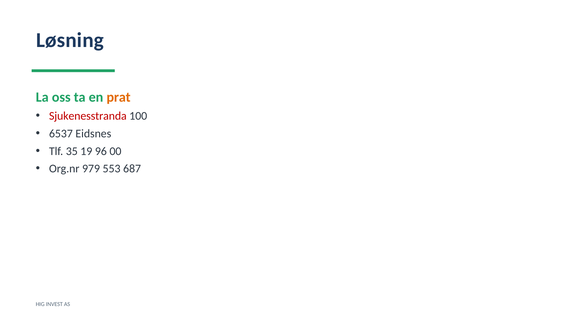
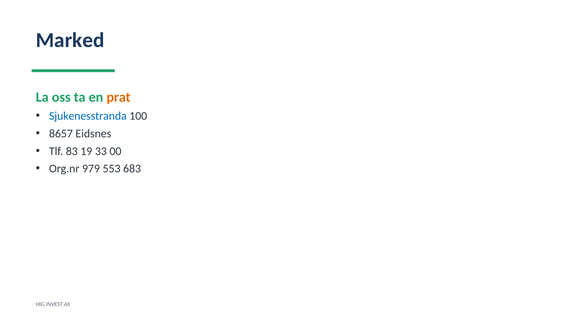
Løsning: Løsning -> Marked (70, 40)
Sjukenesstranda colour: red -> blue (88, 116)
6537: 6537 -> 8657 (61, 133)
35: 35 -> 83 (72, 151)
96: 96 -> 33 (101, 151)
687: 687 -> 683 (132, 169)
